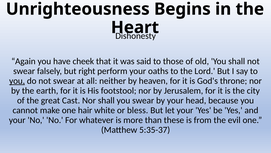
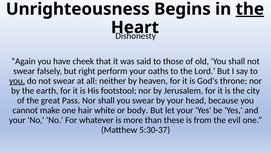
the underline: none -> present (250, 9)
Cast: Cast -> Pass (71, 100)
bless: bless -> body (138, 110)
5:35-37: 5:35-37 -> 5:30-37 (155, 129)
